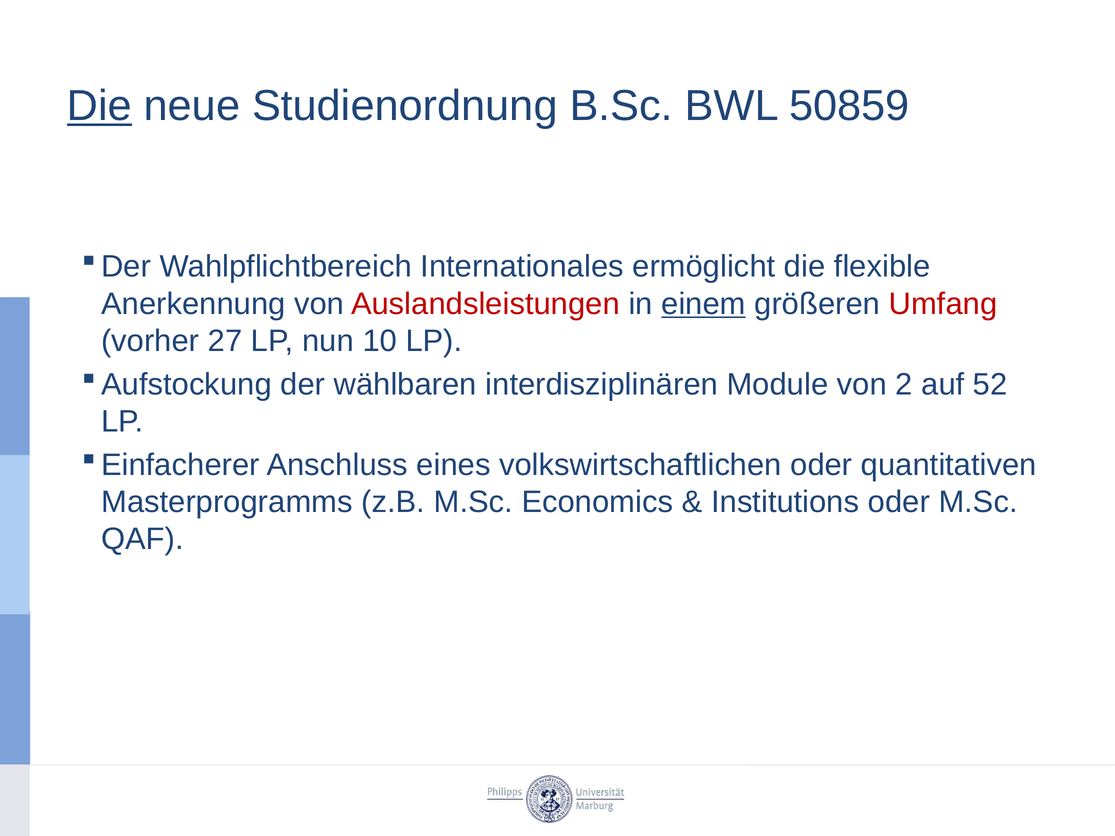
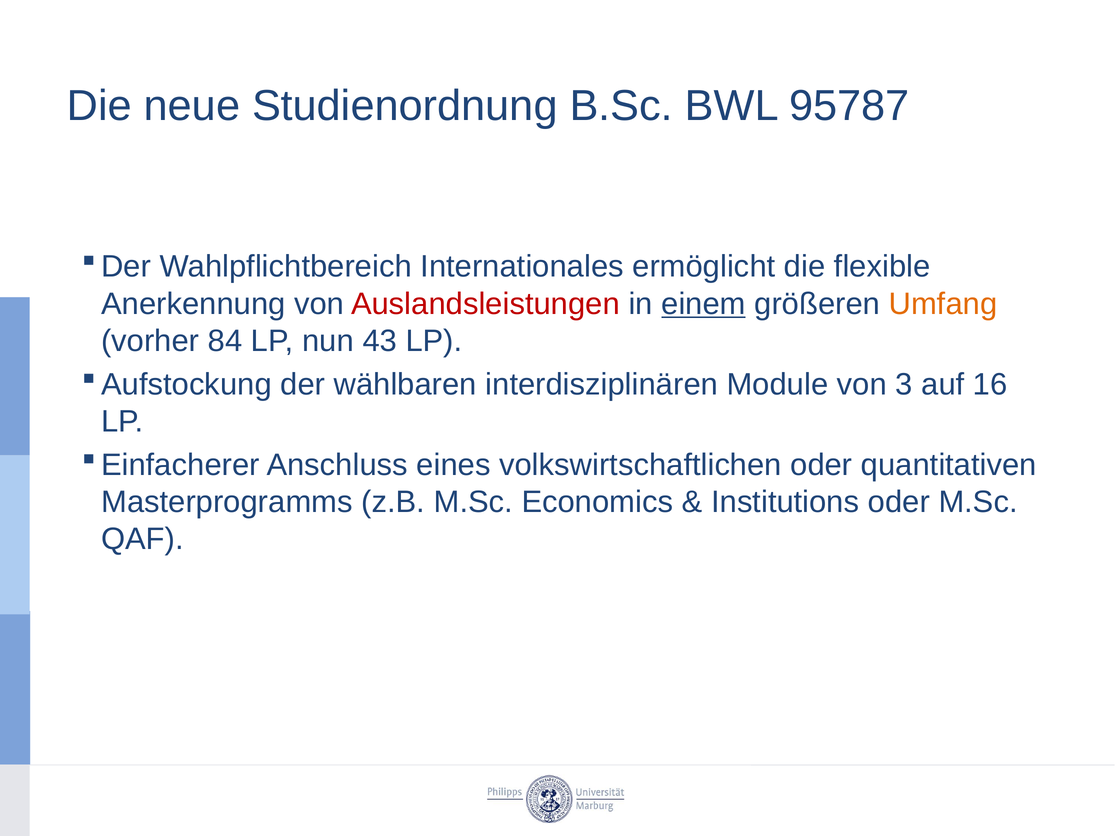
Die underline: present -> none (99, 106)
50859: 50859 -> 95787 (849, 106)
Umfang colour: red -> orange (943, 304)
27: 27 -> 84 (225, 341)
10: 10 -> 43 (380, 341)
2: 2 -> 3 (904, 384)
52: 52 -> 16 (990, 384)
